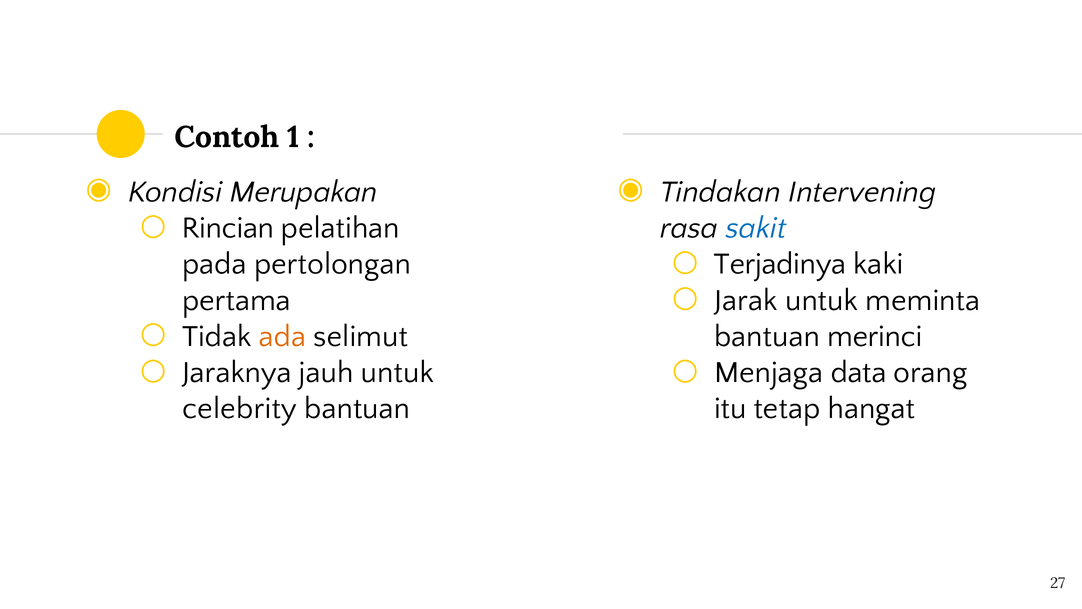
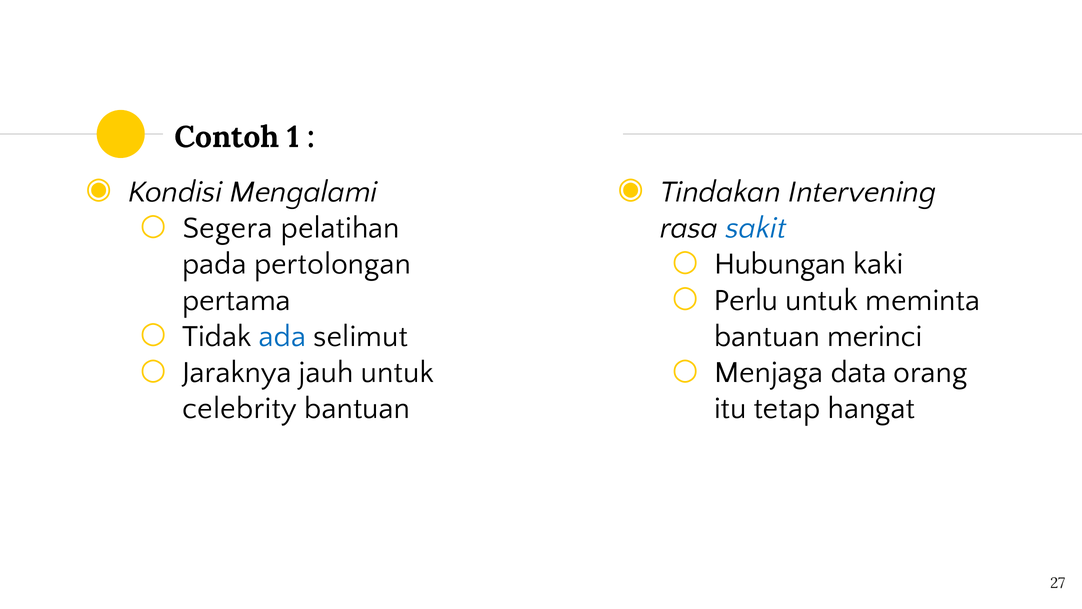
Merupakan: Merupakan -> Mengalami (304, 192)
Rincian: Rincian -> Segera (228, 228)
Terjadinya: Terjadinya -> Hubungan (780, 264)
Jarak: Jarak -> Perlu (746, 300)
ada colour: orange -> blue (282, 336)
